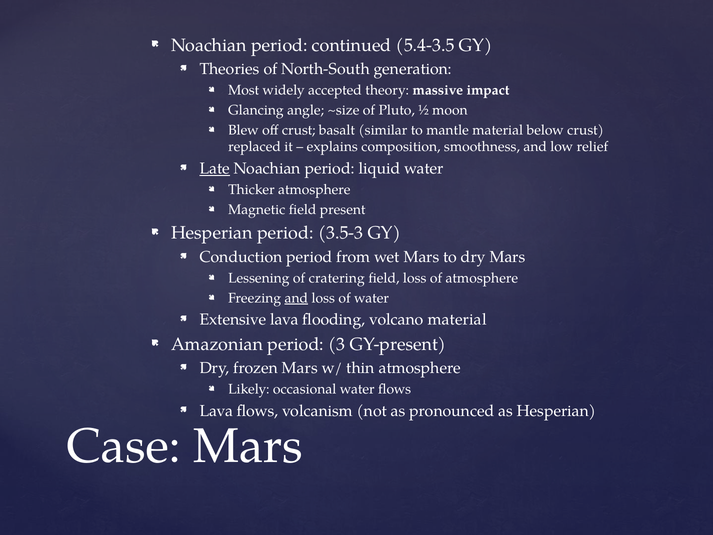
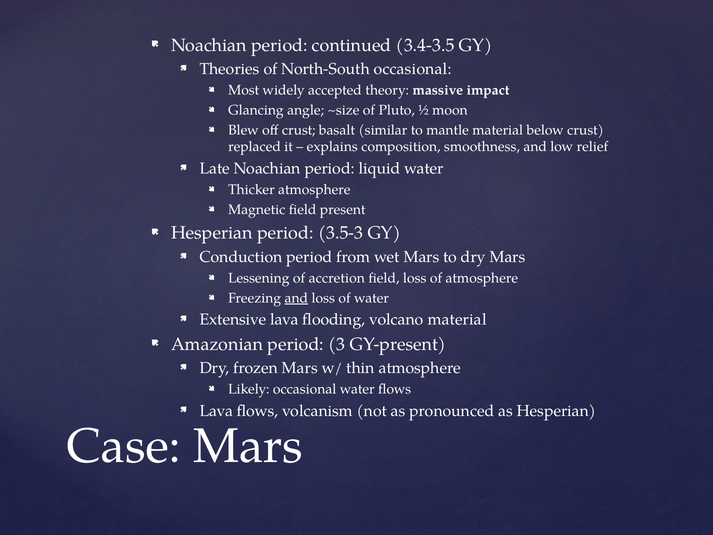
5.4-3.5: 5.4-3.5 -> 3.4-3.5 (425, 45)
North-South generation: generation -> occasional (413, 69)
Late underline: present -> none (215, 168)
cratering: cratering -> accretion (337, 278)
